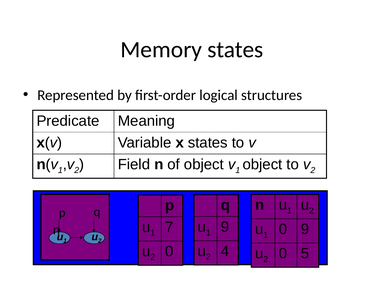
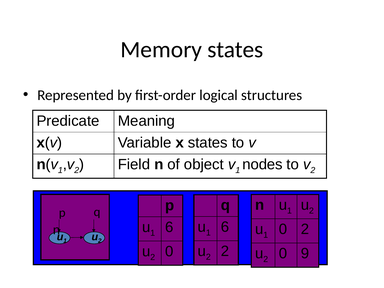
1 object: object -> nodes (263, 164)
9: 9 -> 6 (225, 227)
7: 7 -> 6 (169, 227)
0 9: 9 -> 2 (305, 229)
4: 4 -> 2 (225, 251)
5: 5 -> 9 (305, 254)
